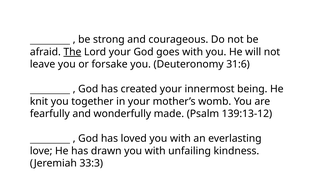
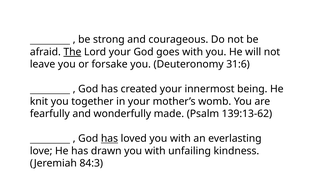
139:13-12: 139:13-12 -> 139:13-62 (247, 114)
has underline: none -> present (109, 138)
33:3: 33:3 -> 84:3 (91, 163)
